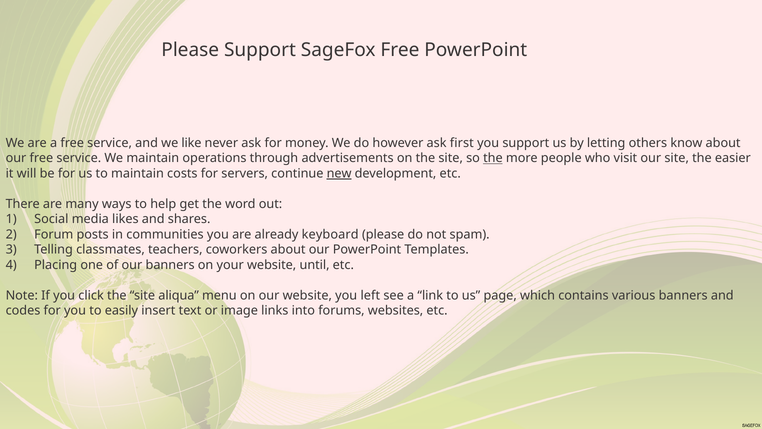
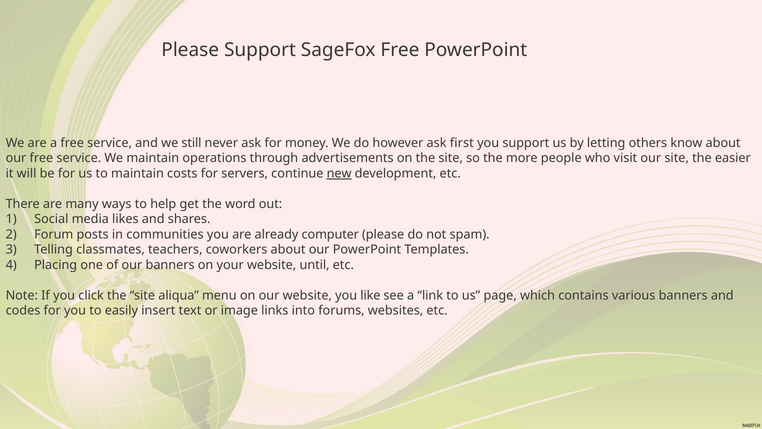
like: like -> still (191, 143)
the underline: present -> none (493, 158)
keyboard: keyboard -> computer (330, 234)
left: left -> like (370, 295)
